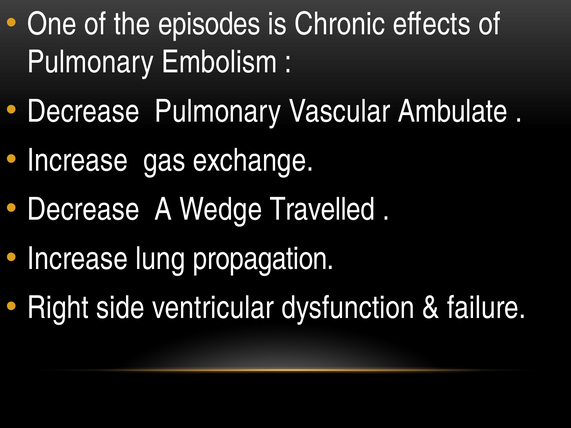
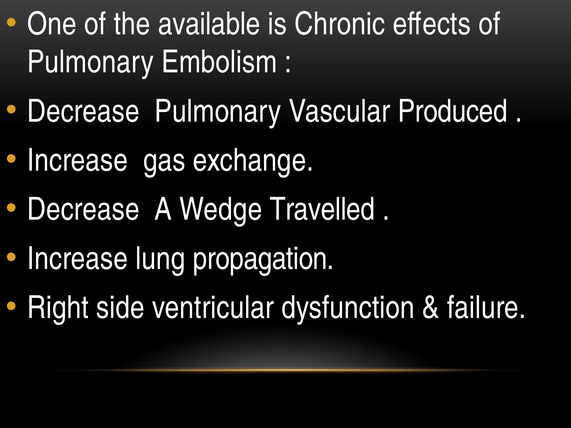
episodes: episodes -> available (209, 24)
Ambulate: Ambulate -> Produced (453, 111)
